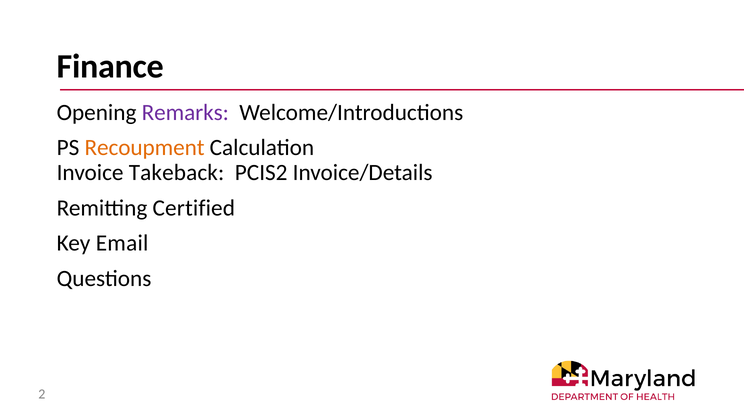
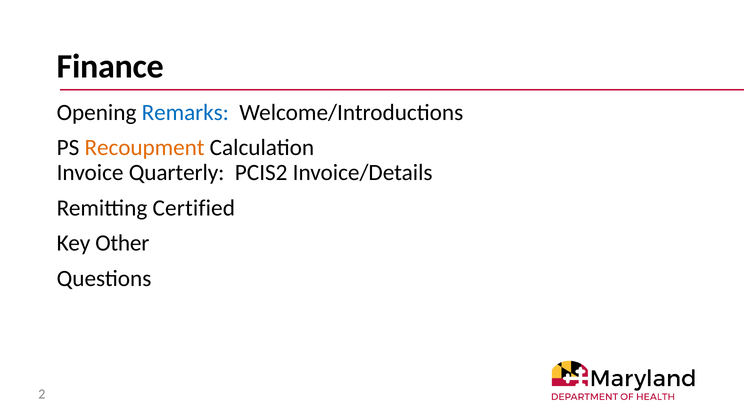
Remarks colour: purple -> blue (185, 112)
Takeback: Takeback -> Quarterly (177, 173)
Email: Email -> Other (122, 243)
